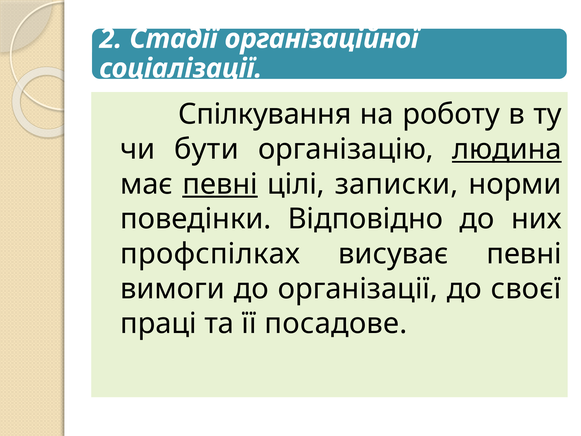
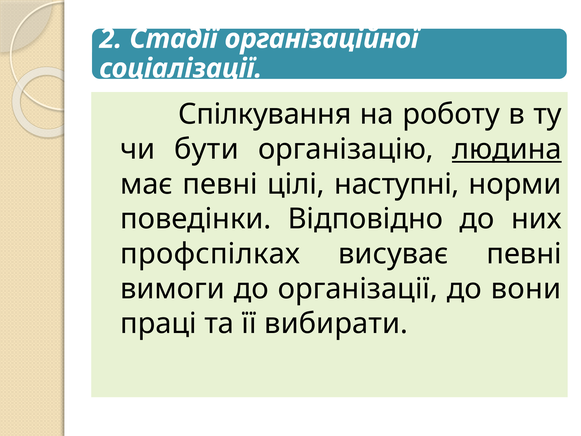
певні underline: present -> none (220, 184)
записки: записки -> наступні (397, 184)
своєї: своєї -> вони (526, 289)
посадове: посадове -> вибирати (336, 323)
